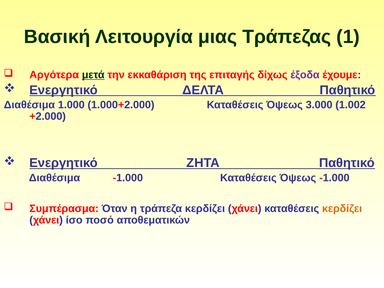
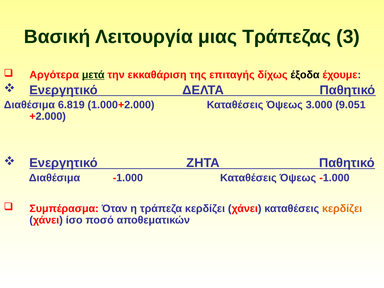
1: 1 -> 3 (348, 37)
έξοδα colour: purple -> black (305, 75)
1.000: 1.000 -> 6.819 (71, 105)
1.002: 1.002 -> 9.051 (351, 105)
